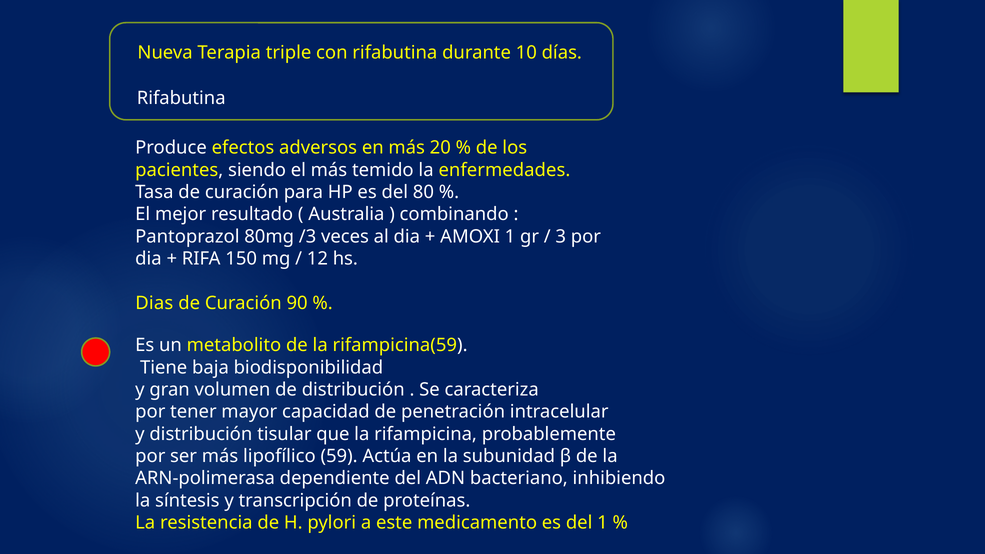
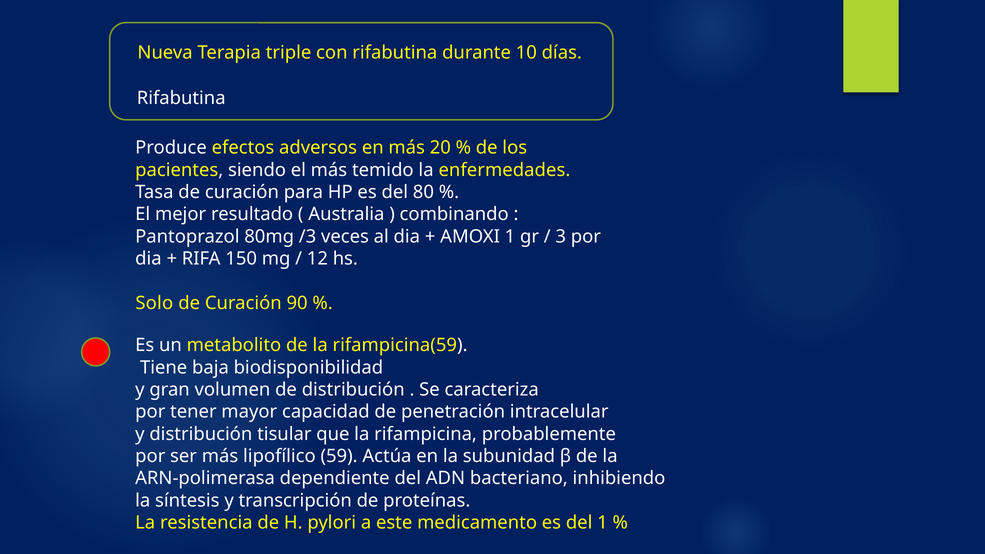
Dias: Dias -> Solo (154, 303)
